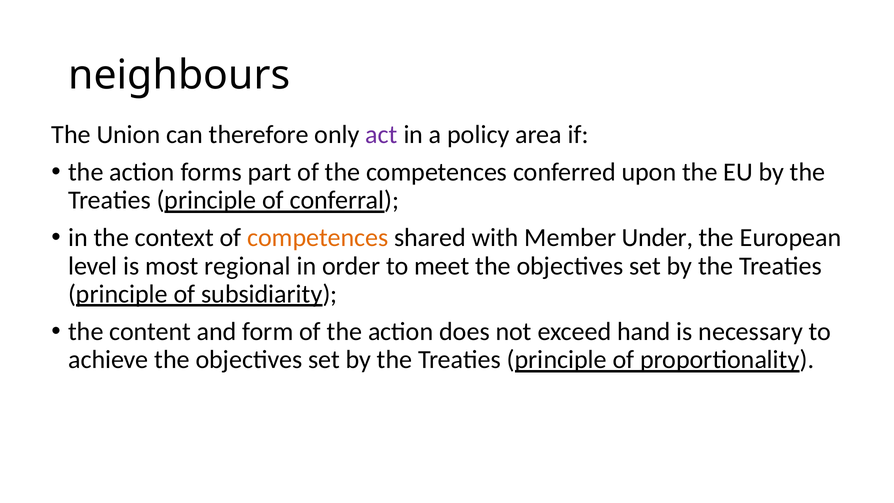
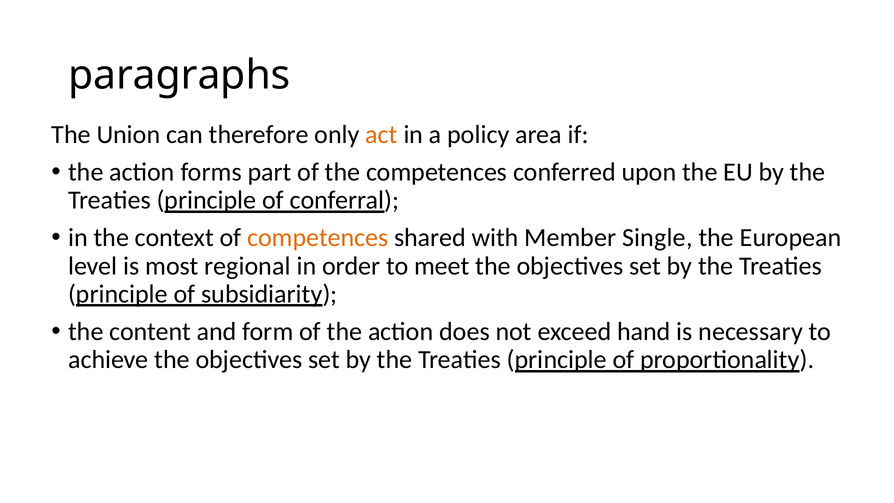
neighbours: neighbours -> paragraphs (179, 75)
act colour: purple -> orange (382, 135)
Under: Under -> Single (657, 238)
